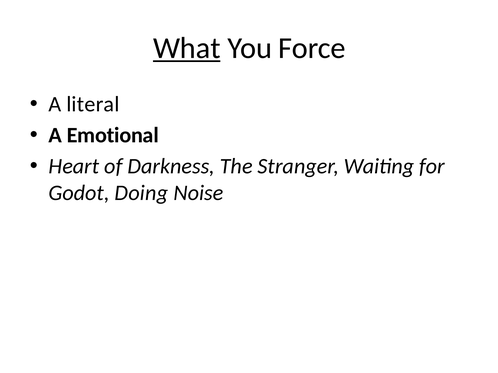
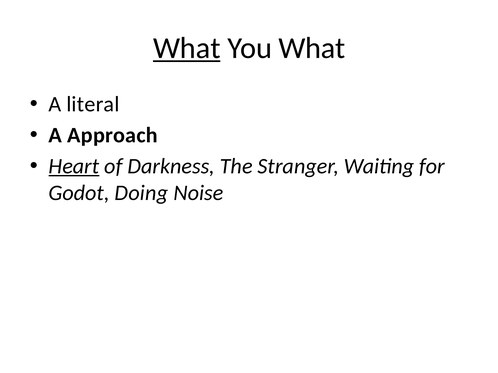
You Force: Force -> What (312, 48)
Emotional: Emotional -> Approach (113, 135)
Heart underline: none -> present (74, 166)
